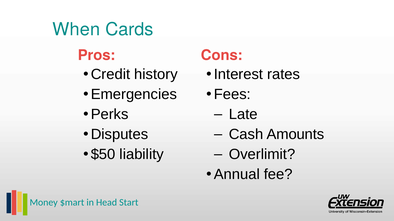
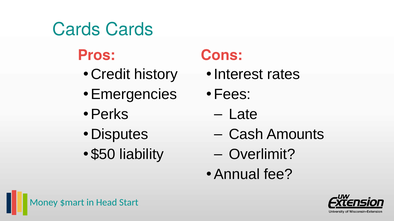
When: When -> Cards (76, 30)
